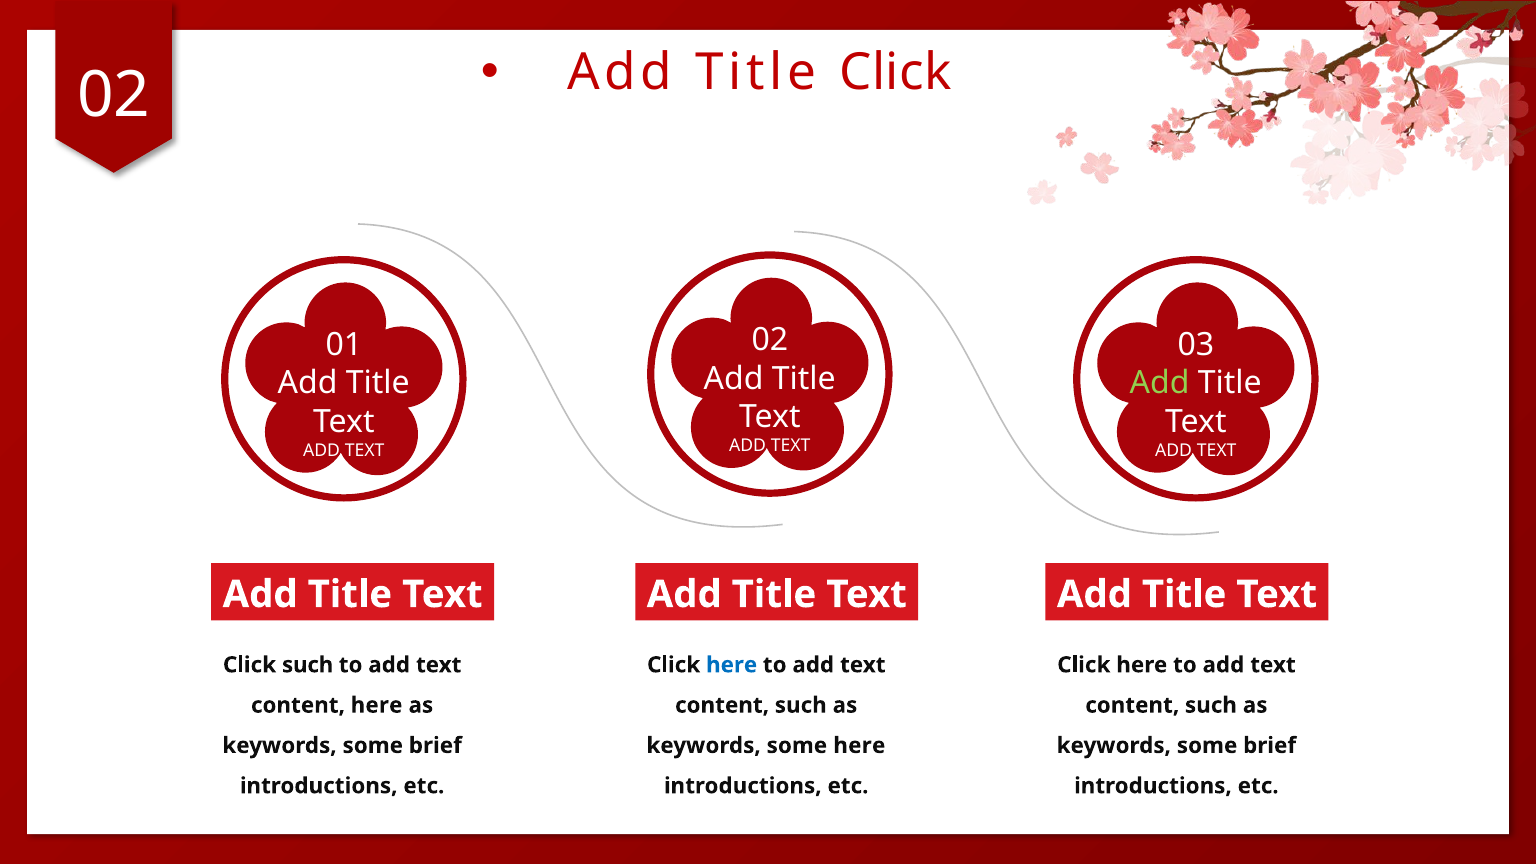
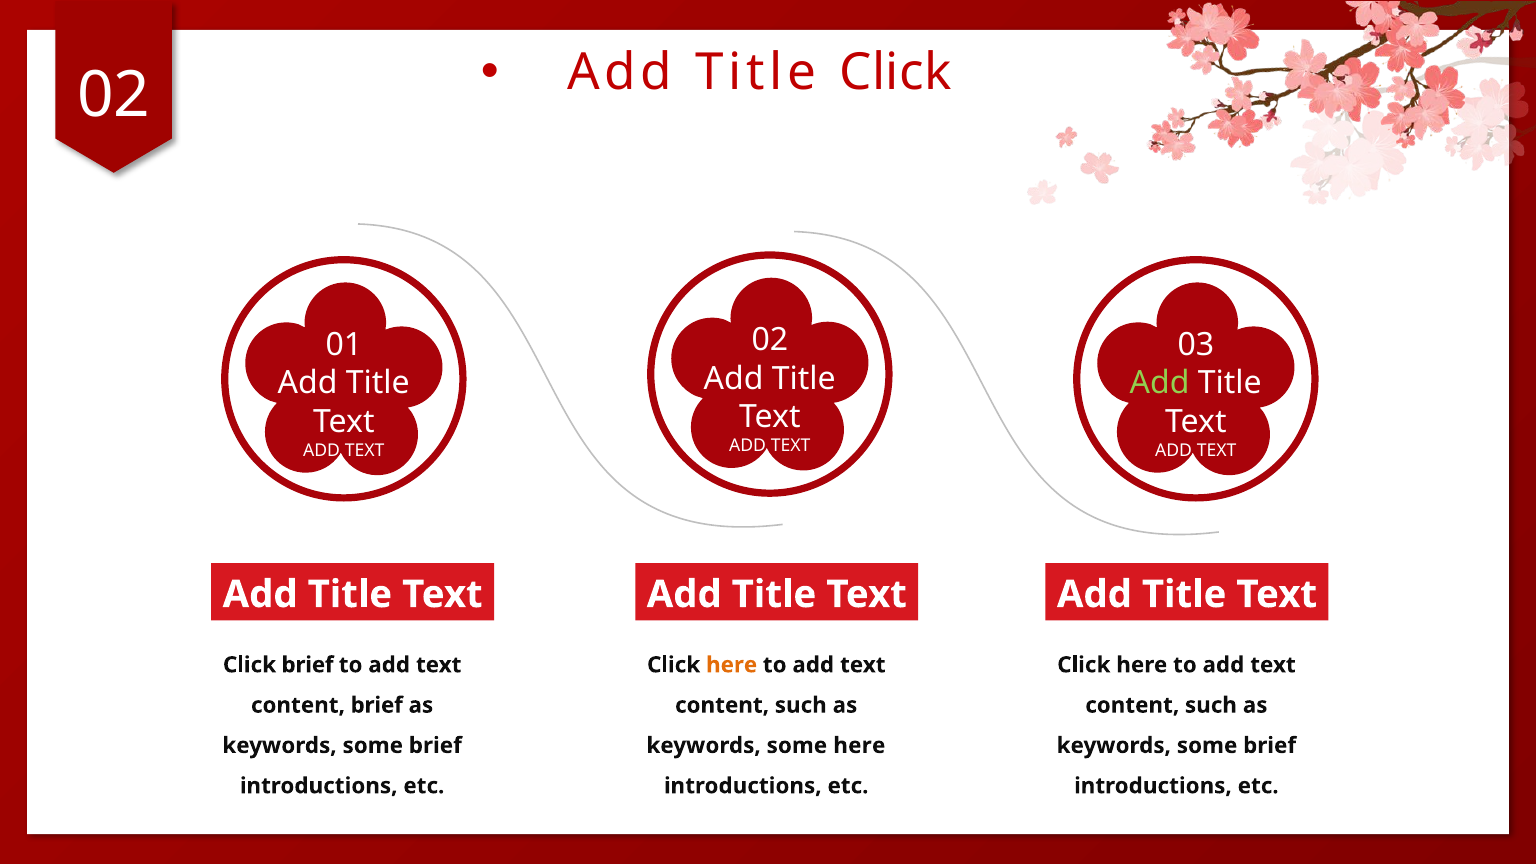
Click such: such -> brief (308, 665)
here colour: blue -> orange (732, 665)
content here: here -> brief (377, 705)
